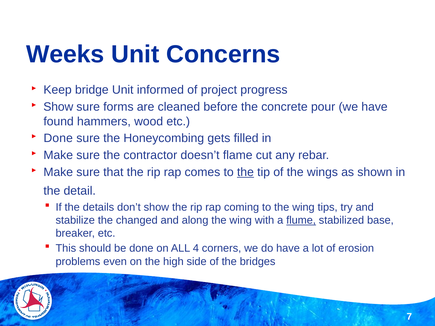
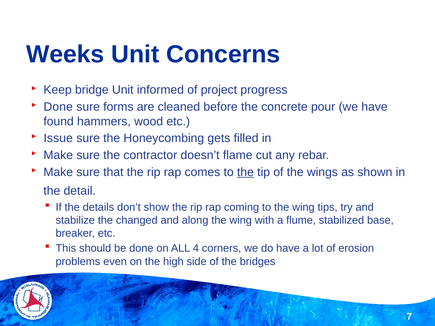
Show: Show -> Done (58, 107)
Done: Done -> Issue (58, 138)
flume underline: present -> none (301, 221)
